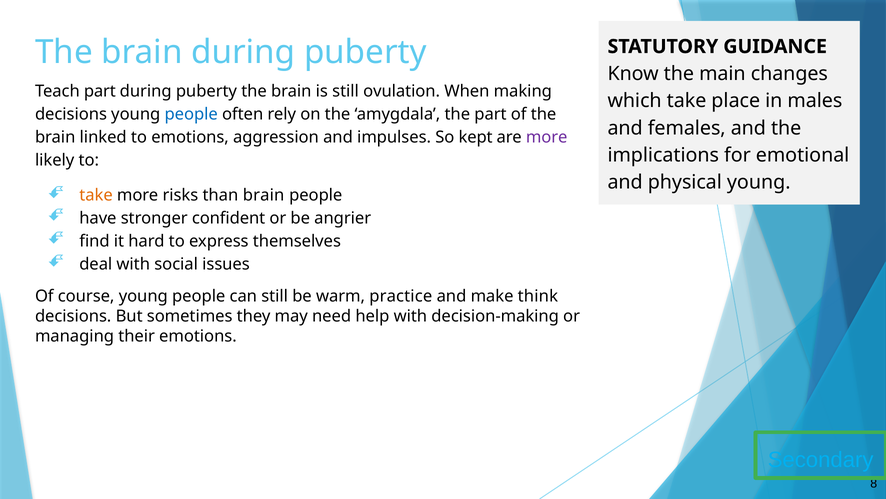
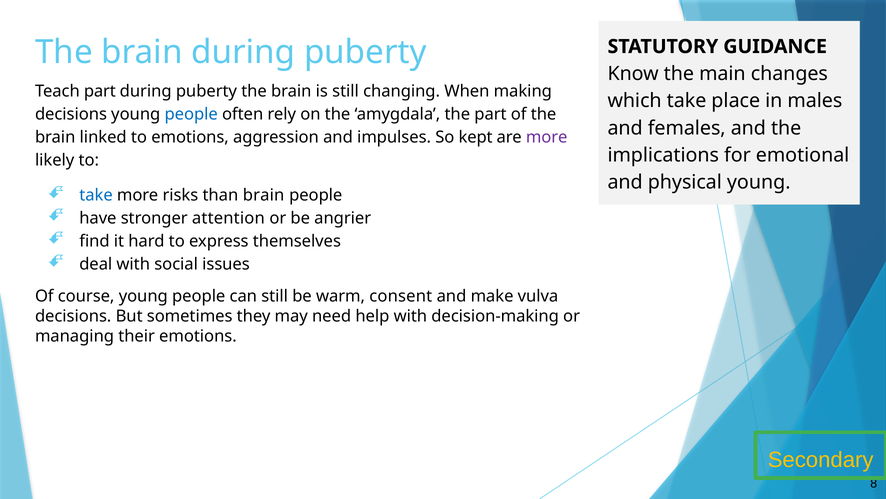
ovulation: ovulation -> changing (402, 91)
take colour: orange -> blue (96, 195)
confident: confident -> attention (228, 218)
practice: practice -> consent (401, 296)
think: think -> vulva (538, 296)
Secondary colour: light blue -> yellow (821, 459)
